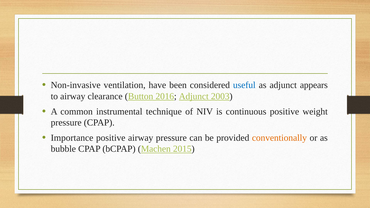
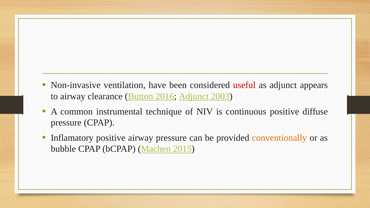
useful colour: blue -> red (244, 85)
weight: weight -> diffuse (315, 112)
Importance: Importance -> Inflamatory (72, 138)
